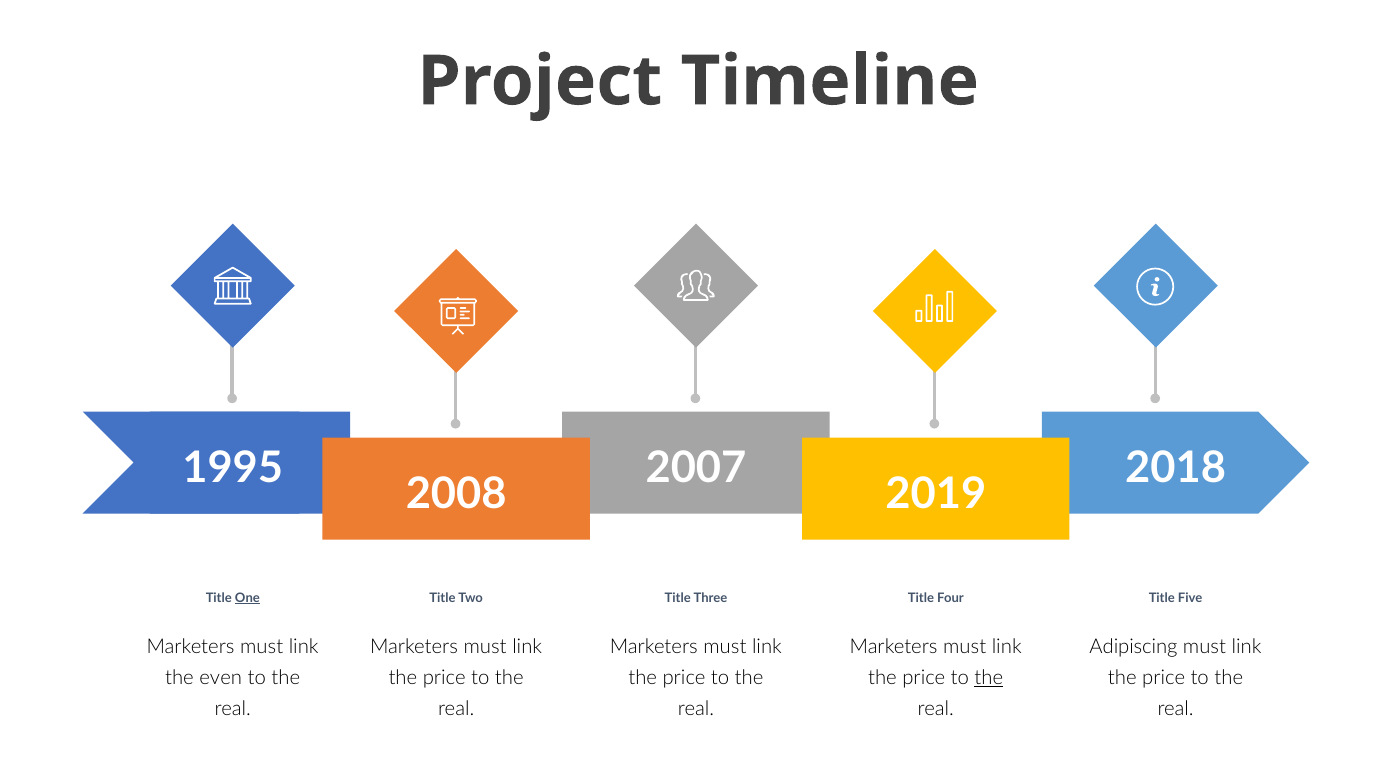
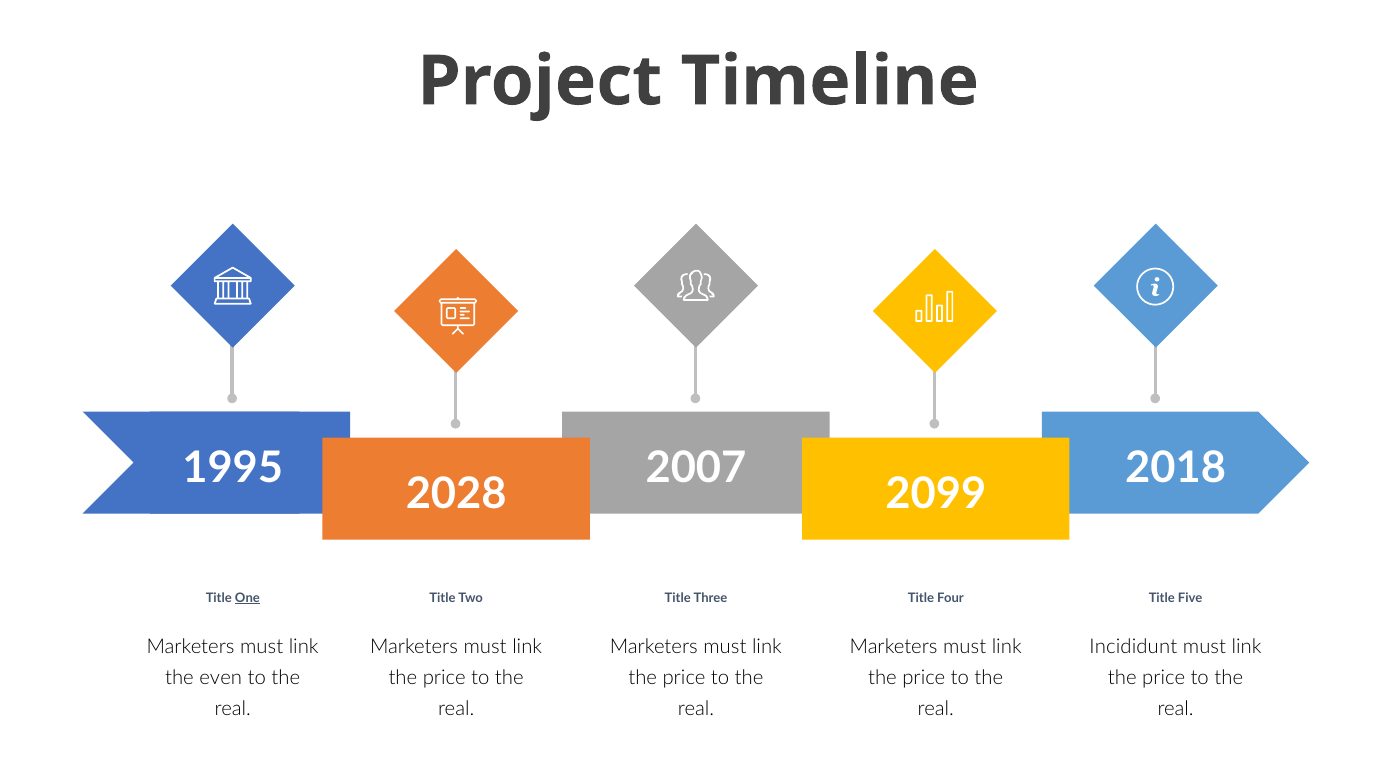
2008: 2008 -> 2028 (456, 494)
2019: 2019 -> 2099 (936, 494)
Adipiscing: Adipiscing -> Incididunt (1133, 646)
the underline: present -> none (989, 678)
